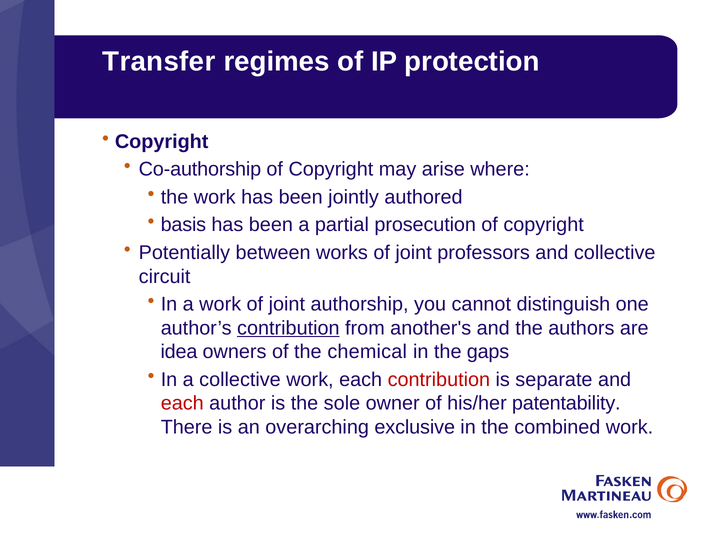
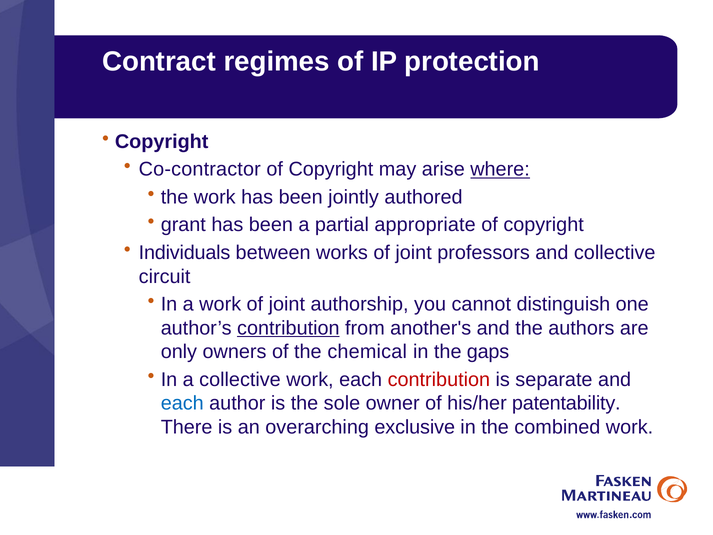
Transfer: Transfer -> Contract (159, 61)
Co-authorship: Co-authorship -> Co-contractor (200, 169)
where underline: none -> present (500, 169)
basis: basis -> grant (183, 225)
prosecution: prosecution -> appropriate (425, 225)
Potentially: Potentially -> Individuals (185, 253)
idea: idea -> only (179, 352)
each colour: red -> blue (182, 403)
